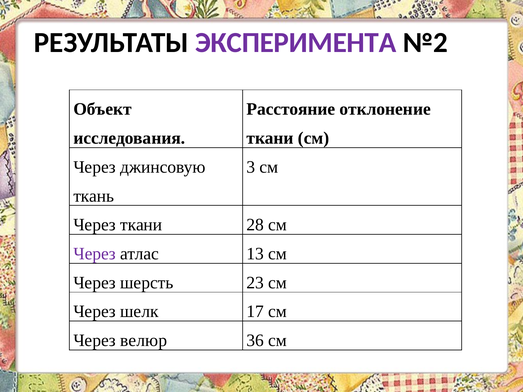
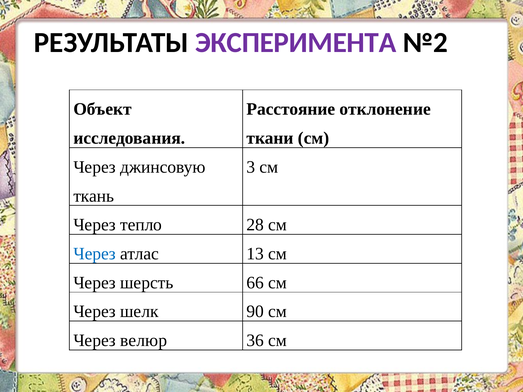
Через ткани: ткани -> тепло (141, 225)
Через colour: purple -> blue (95, 254)
23: 23 -> 66 (255, 283)
17: 17 -> 90 (255, 312)
